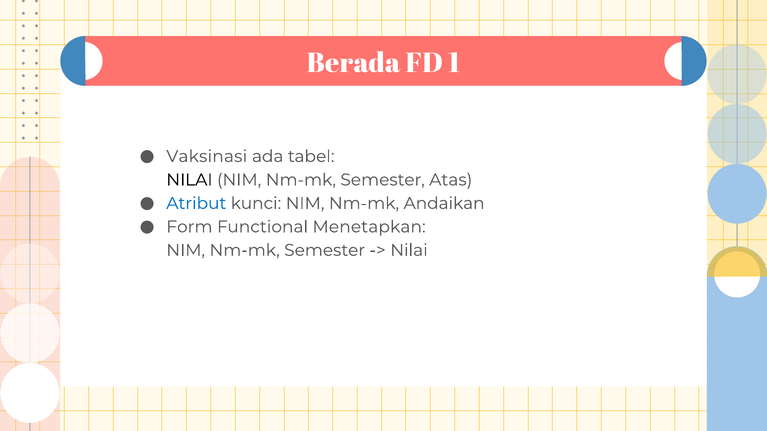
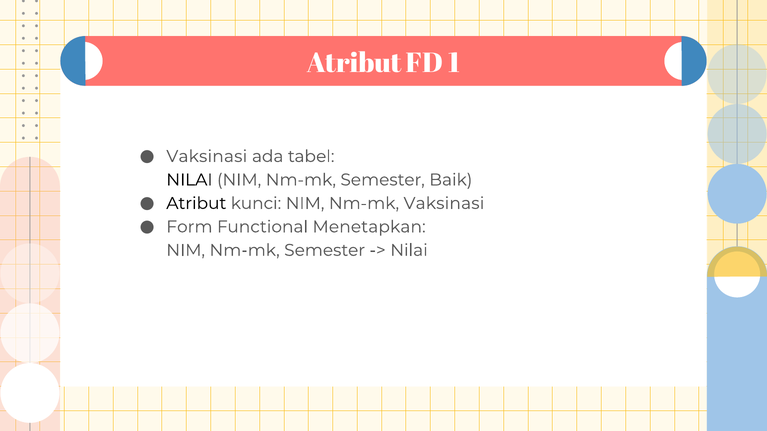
Berada: Berada -> Atribut (354, 63)
Atas: Atas -> Baik (451, 180)
Atribut colour: blue -> black (196, 204)
Nm-mk Andaikan: Andaikan -> Vaksinasi (444, 204)
